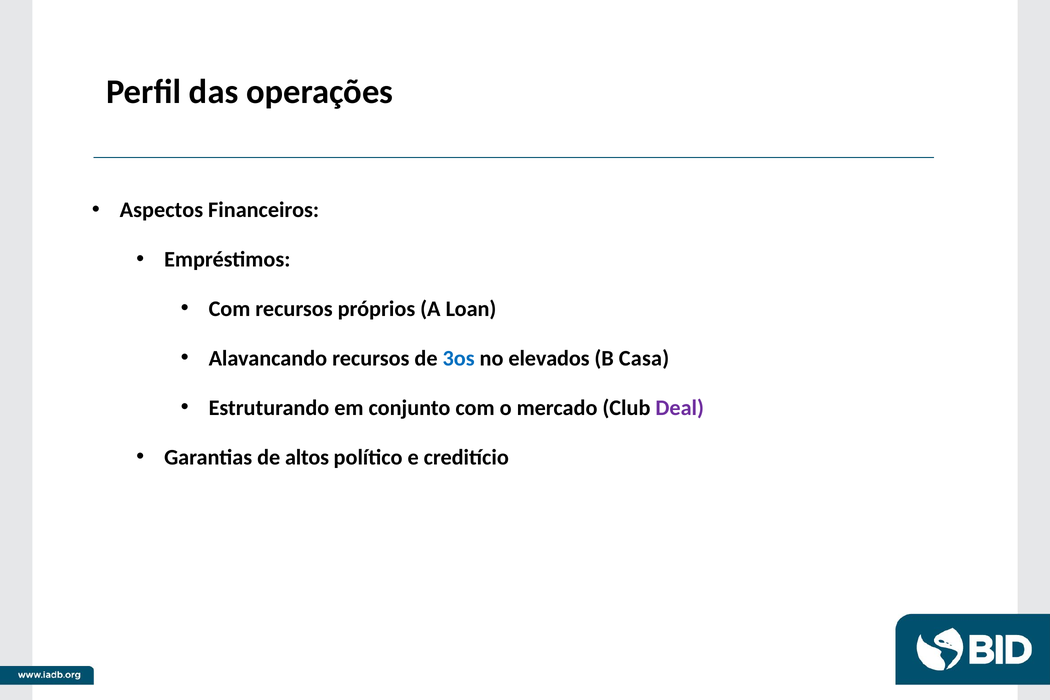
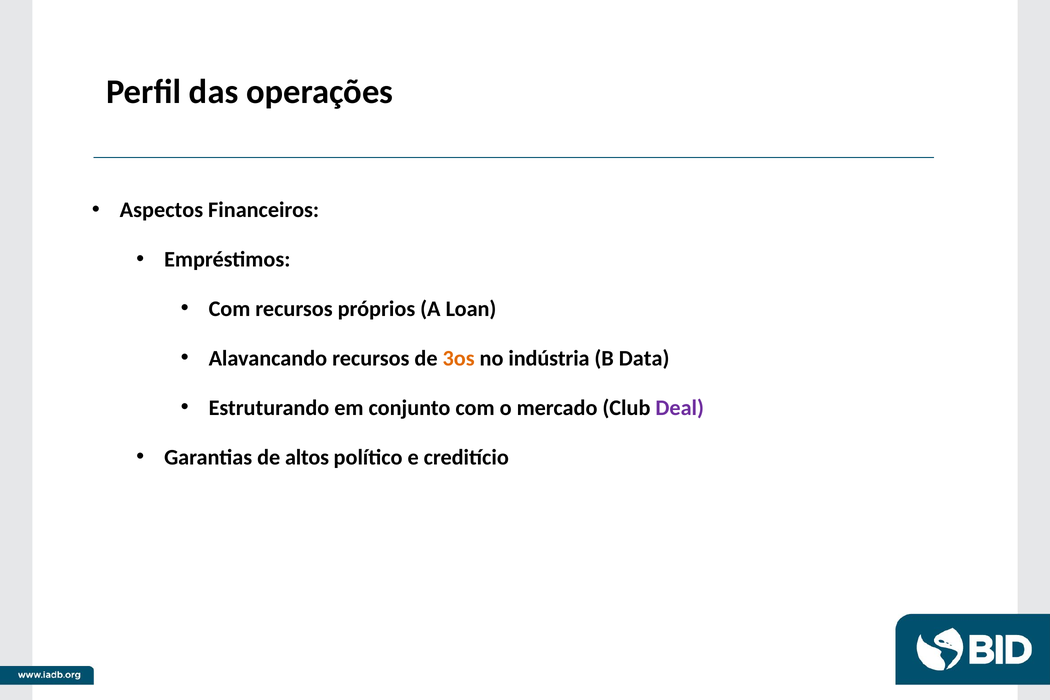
3os colour: blue -> orange (459, 359)
elevados: elevados -> indústria (549, 359)
Casa: Casa -> Data (644, 359)
